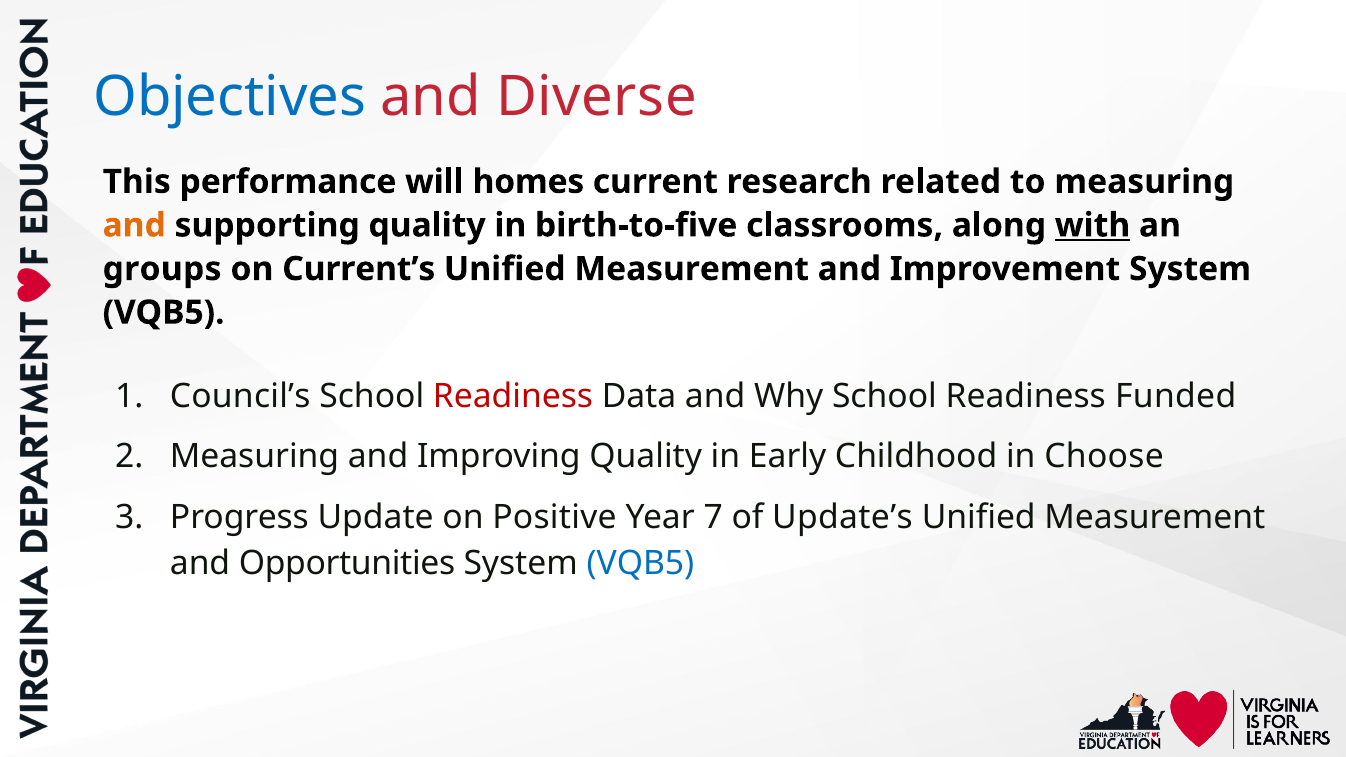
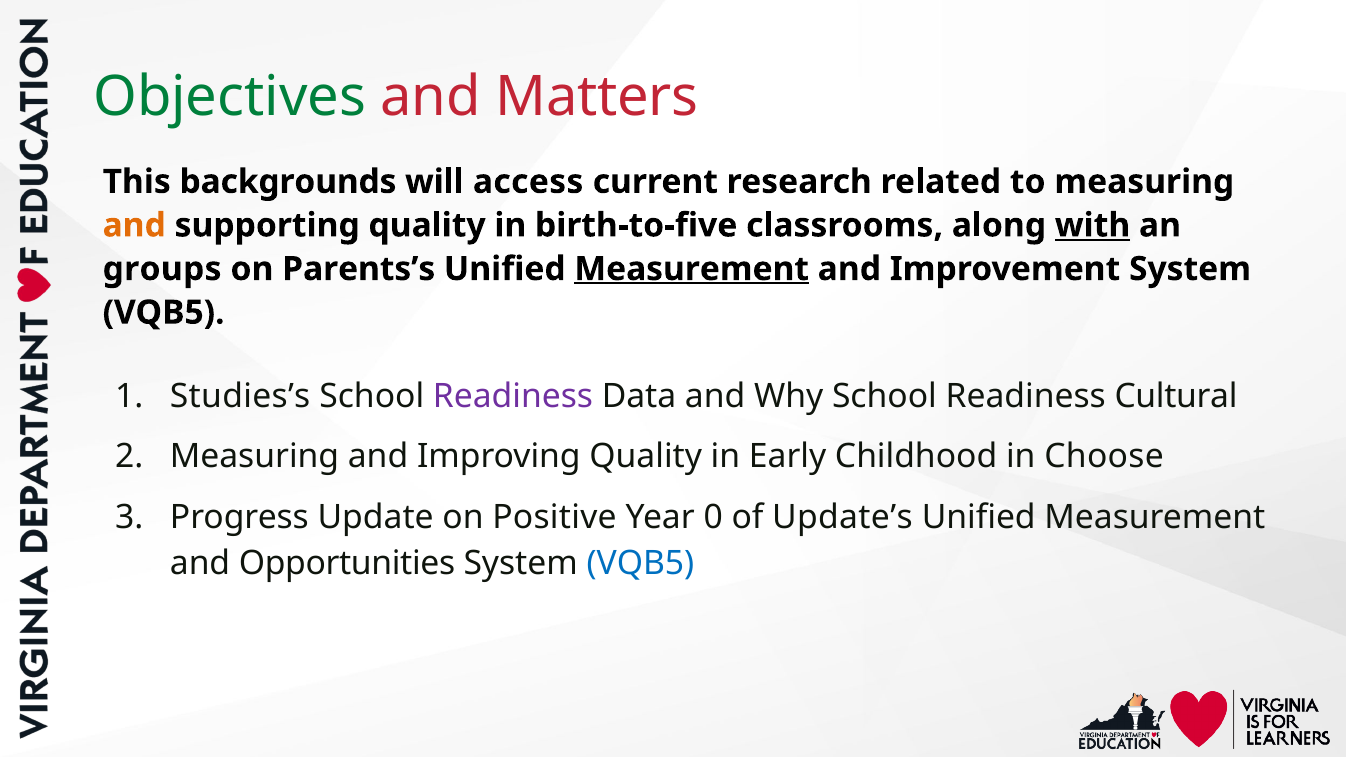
Objectives colour: blue -> green (230, 97)
Diverse: Diverse -> Matters (597, 97)
performance: performance -> backgrounds (288, 182)
homes: homes -> access (528, 182)
Current’s: Current’s -> Parents’s (359, 269)
Measurement underline: none -> present (692, 269)
Council’s: Council’s -> Studies’s (240, 396)
Readiness colour: red -> purple (513, 396)
Funded: Funded -> Cultural (1176, 396)
7: 7 -> 0 (713, 517)
